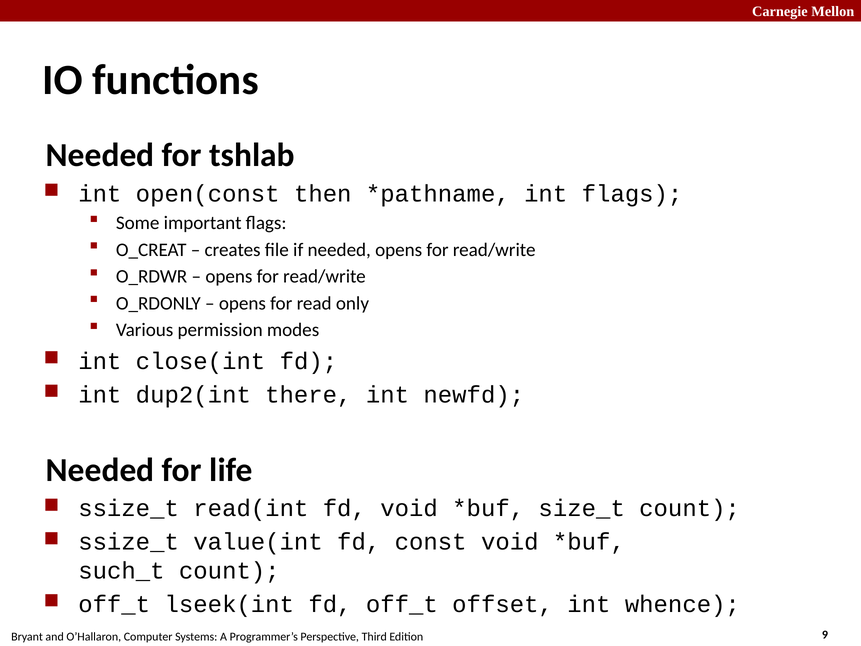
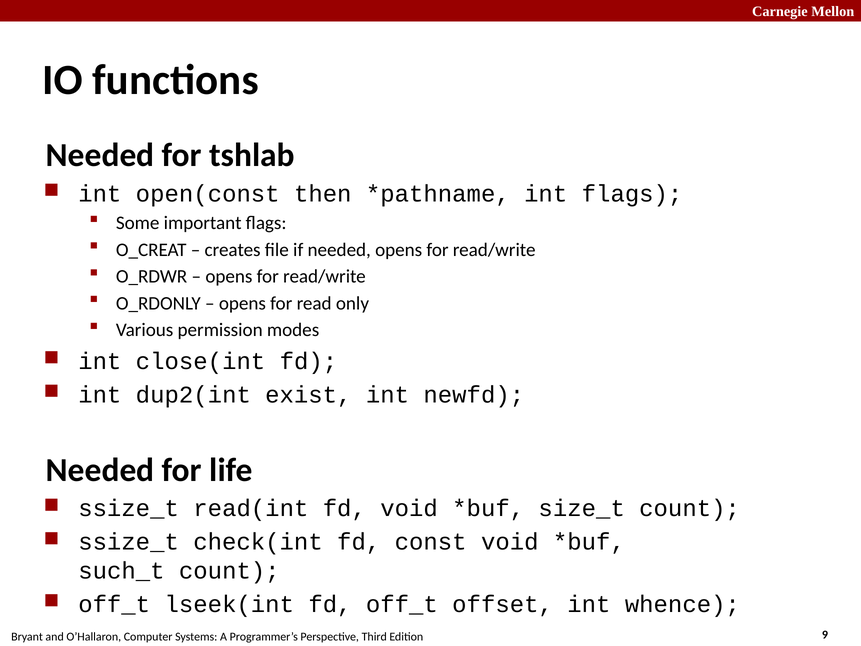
there: there -> exist (308, 394)
value(int: value(int -> check(int (258, 542)
